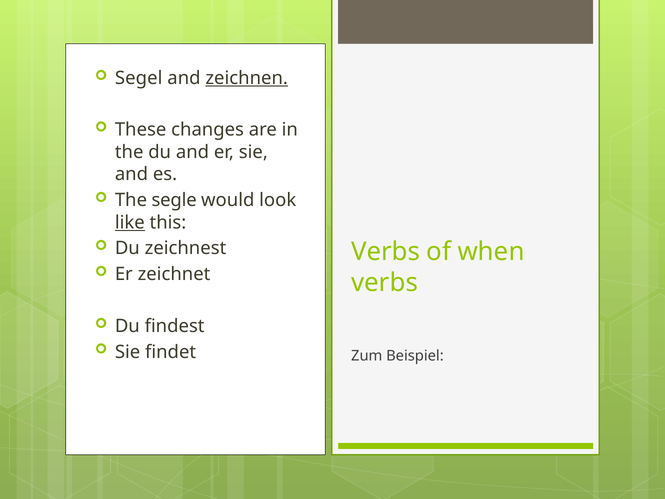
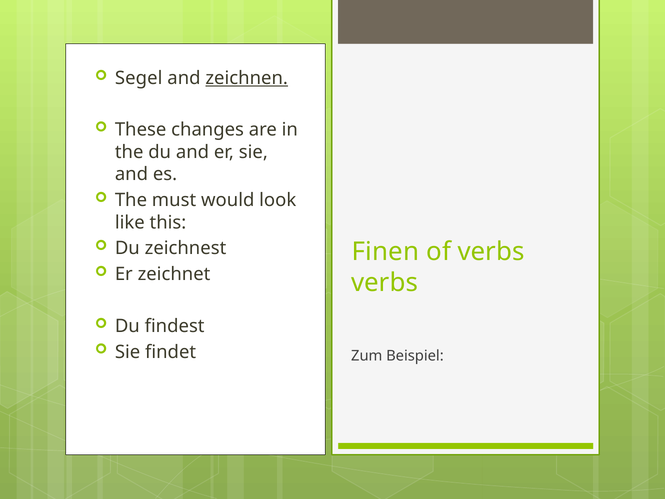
segle: segle -> must (174, 200)
like underline: present -> none (130, 222)
Verbs: Verbs -> Finen (385, 252)
of when: when -> verbs (491, 252)
